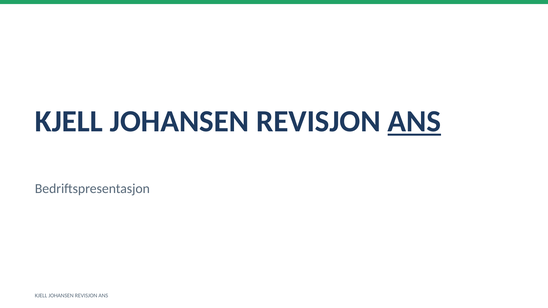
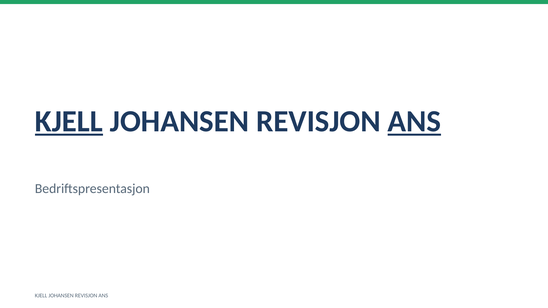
KJELL underline: none -> present (69, 122)
